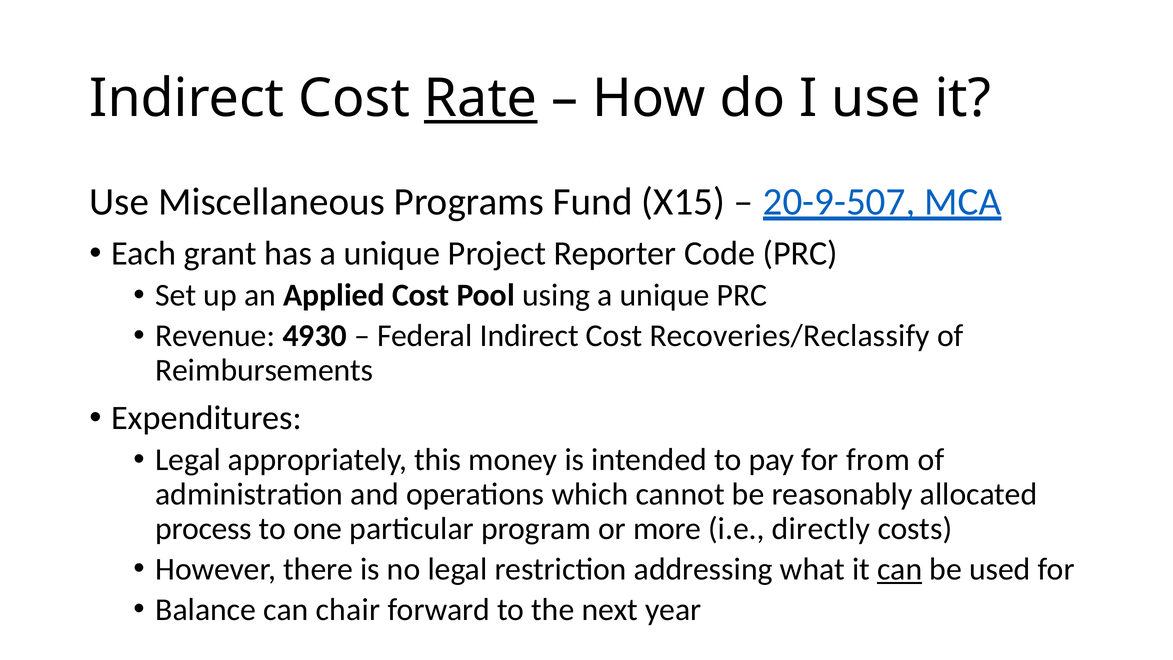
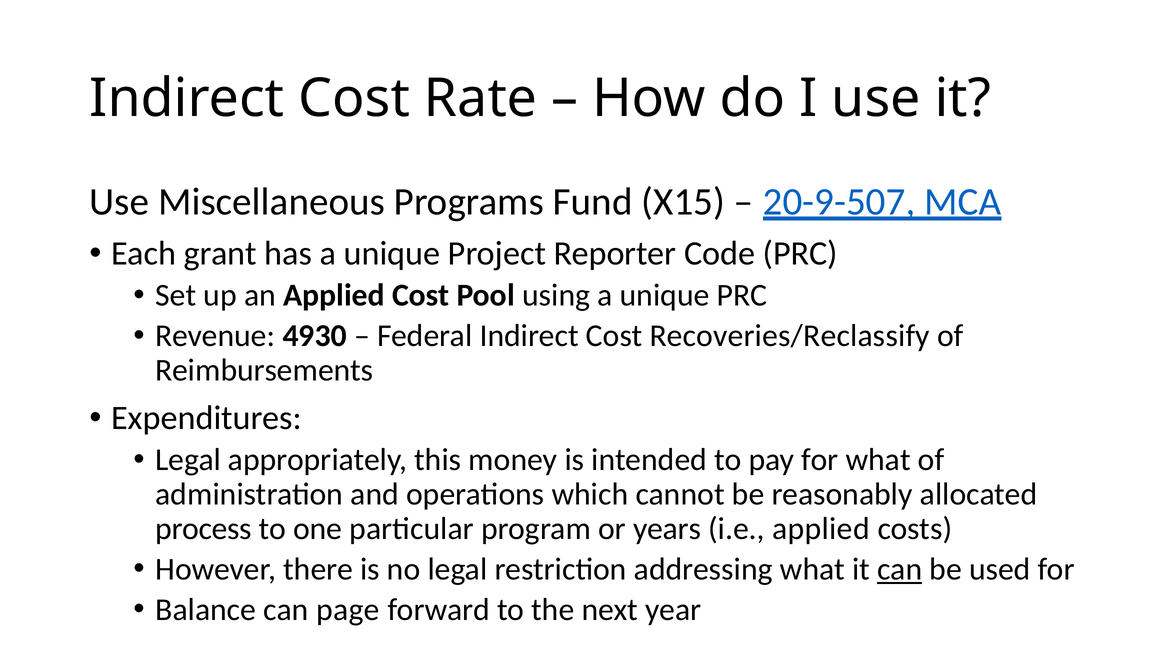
Rate underline: present -> none (481, 99)
for from: from -> what (878, 460)
more: more -> years (667, 529)
i.e directly: directly -> applied (821, 529)
chair: chair -> page (348, 610)
